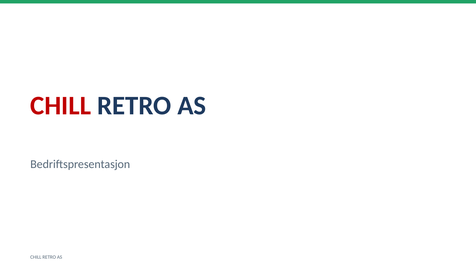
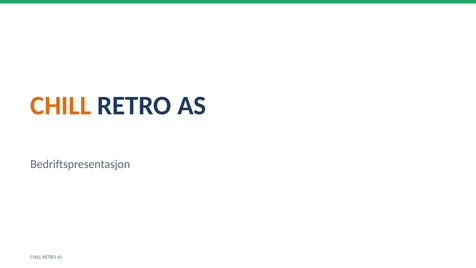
CHILL colour: red -> orange (61, 106)
